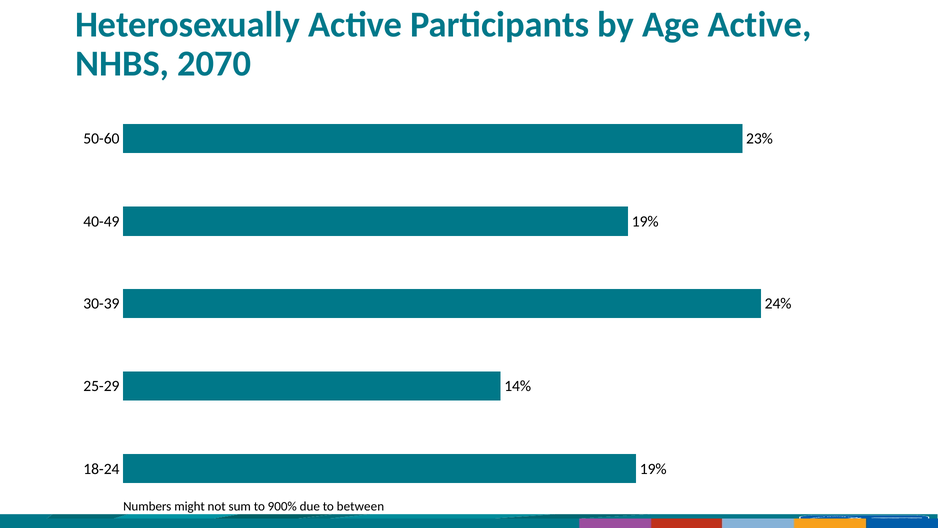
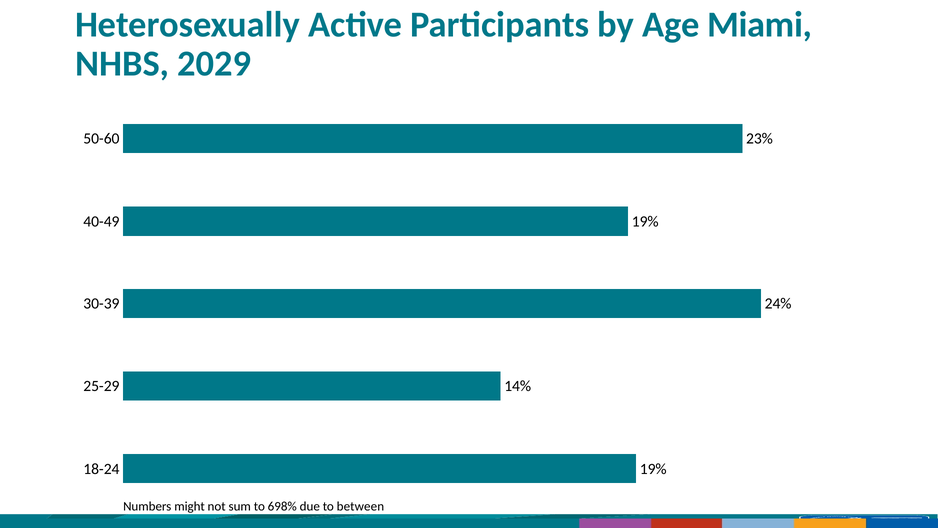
Age Active: Active -> Miami (760, 24)
2070: 2070 -> 2029 (214, 64)
900%: 900% -> 698% (282, 506)
